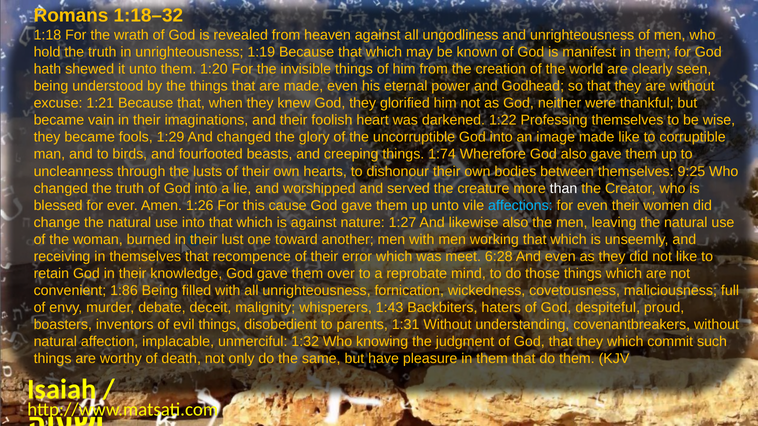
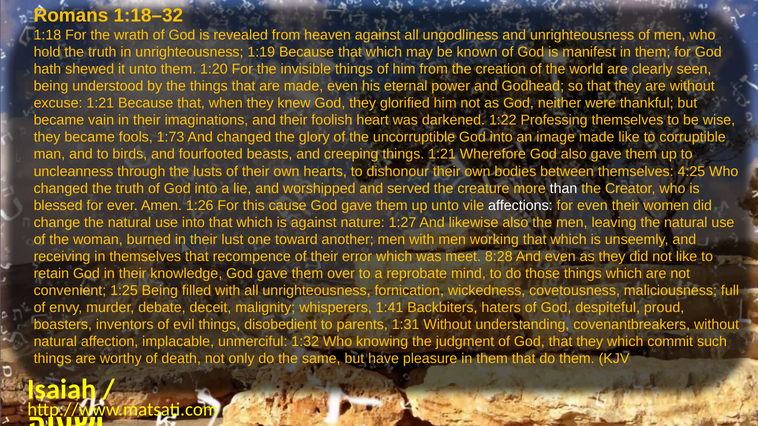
1:29: 1:29 -> 1:73 (171, 137)
things 1:74: 1:74 -> 1:21 (442, 154)
9:25: 9:25 -> 4:25 (691, 171)
affections colour: light blue -> white (520, 206)
6:28: 6:28 -> 8:28 (499, 257)
1:86: 1:86 -> 1:25 (124, 291)
1:43: 1:43 -> 1:41 (390, 308)
